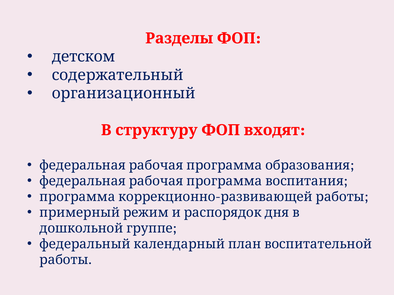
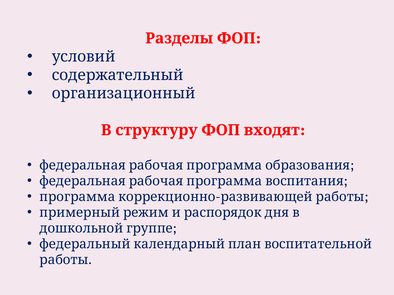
детском: детском -> условий (84, 57)
